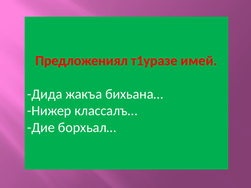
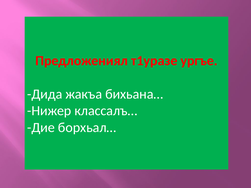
имей: имей -> ургъе (199, 61)
